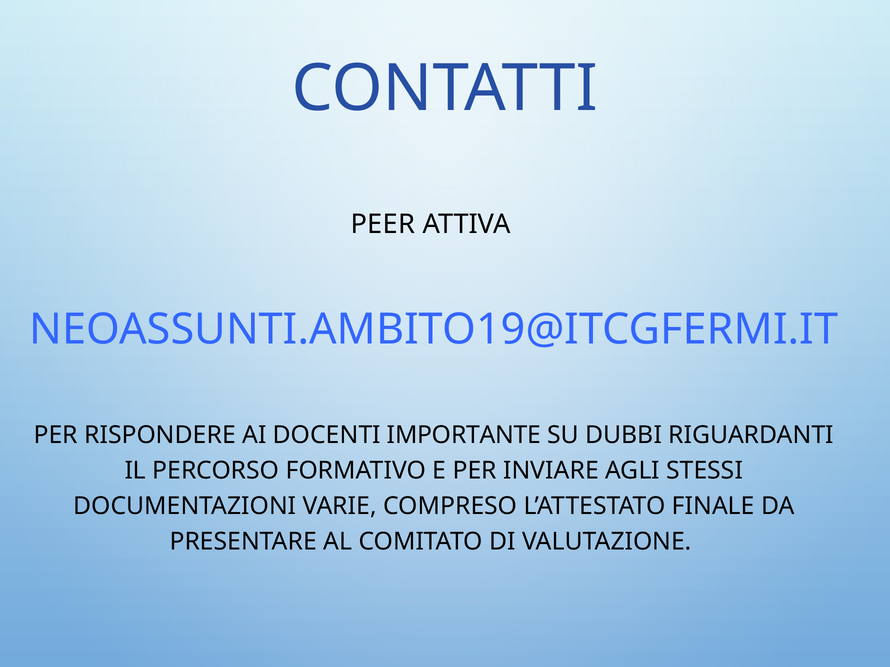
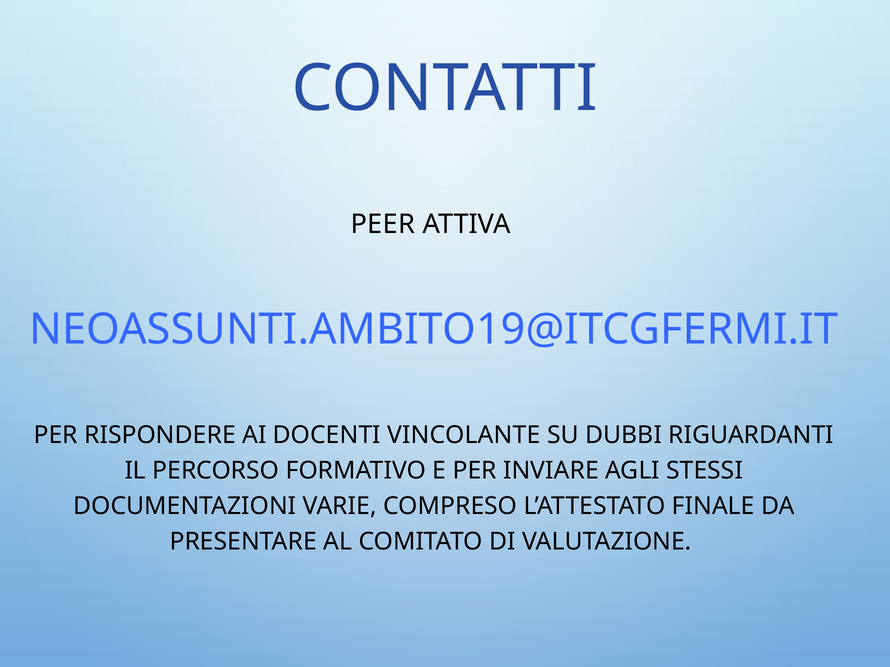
IMPORTANTE: IMPORTANTE -> VINCOLANTE (464, 435)
